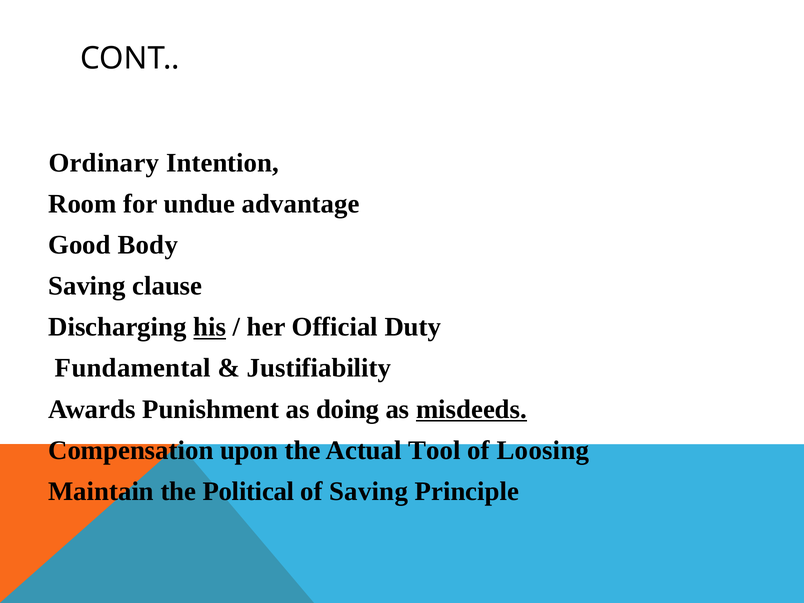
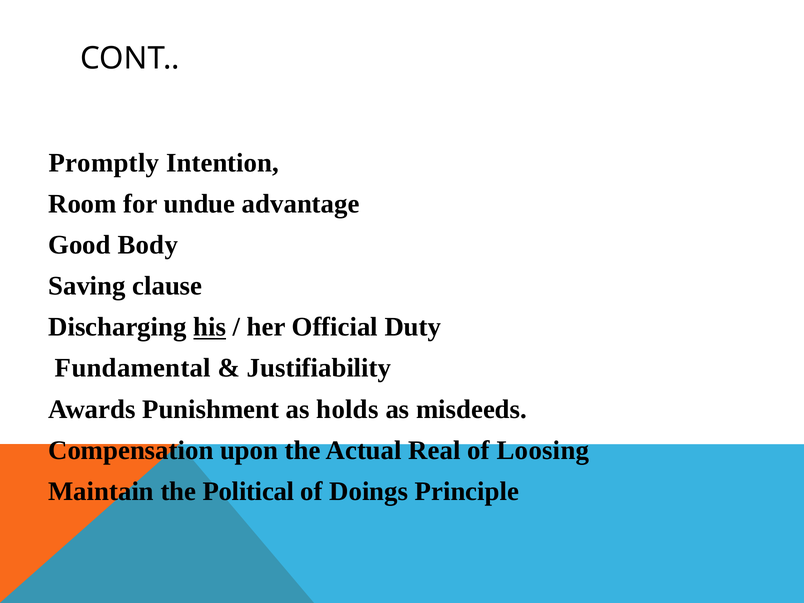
Ordinary: Ordinary -> Promptly (104, 163)
doing: doing -> holds (347, 409)
misdeeds underline: present -> none (471, 409)
Tool: Tool -> Real (434, 450)
of Saving: Saving -> Doings (369, 491)
